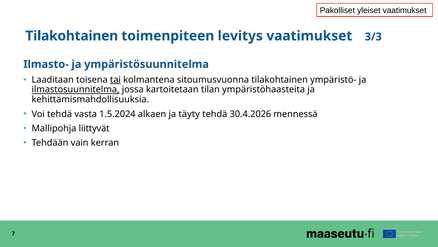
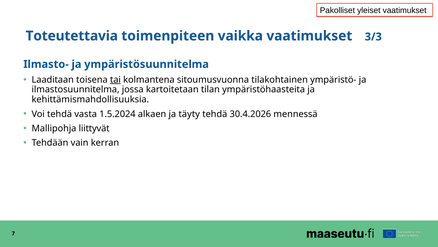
Tilakohtainen: Tilakohtainen -> Toteutettavia (72, 36)
levitys: levitys -> vaikka (240, 36)
ilmastosuunnitelma underline: present -> none (76, 89)
